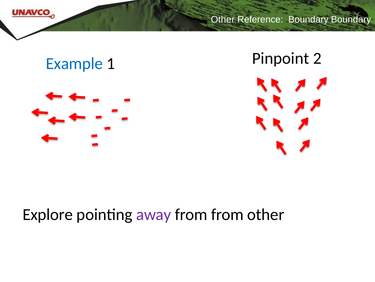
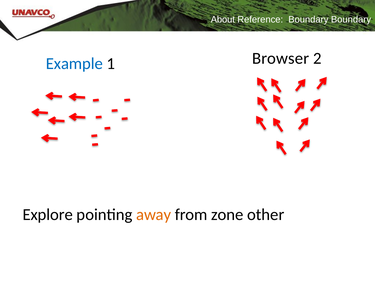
Other: Other -> About (223, 19)
Pinpoint: Pinpoint -> Browser (281, 58)
away colour: purple -> orange (154, 214)
from from: from -> zone (227, 214)
